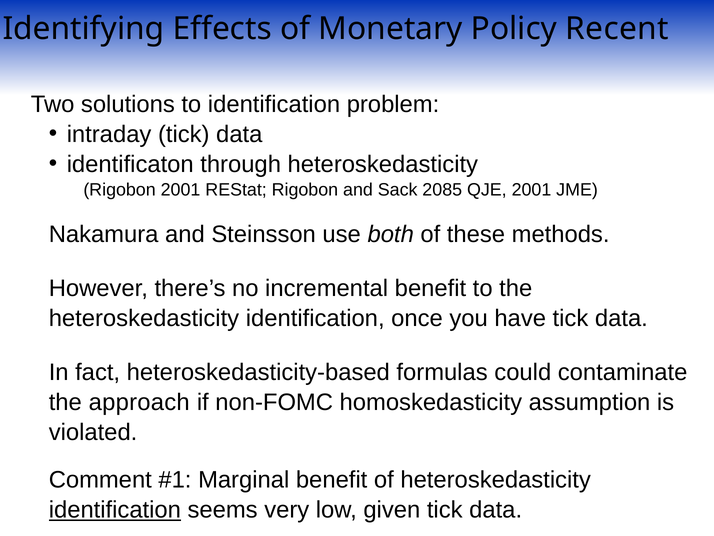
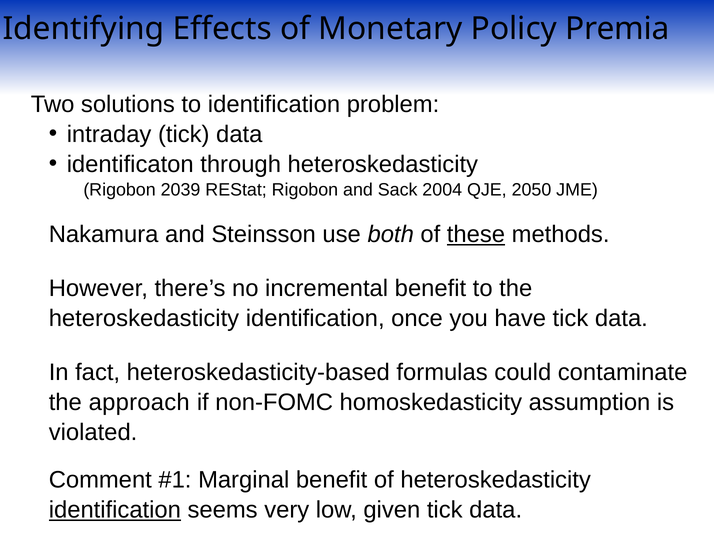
Recent: Recent -> Premia (617, 29)
Rigobon 2001: 2001 -> 2039 (181, 190)
2085: 2085 -> 2004 (442, 190)
QJE 2001: 2001 -> 2050 (531, 190)
these underline: none -> present (476, 234)
